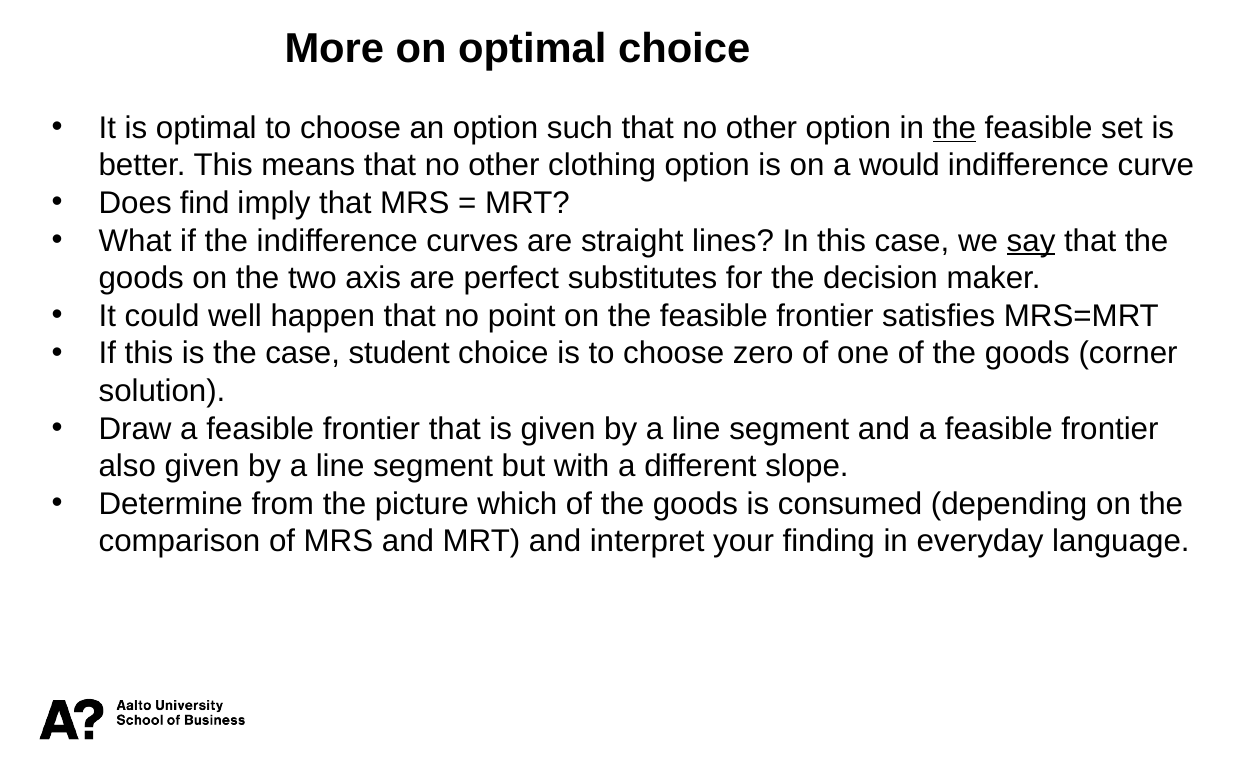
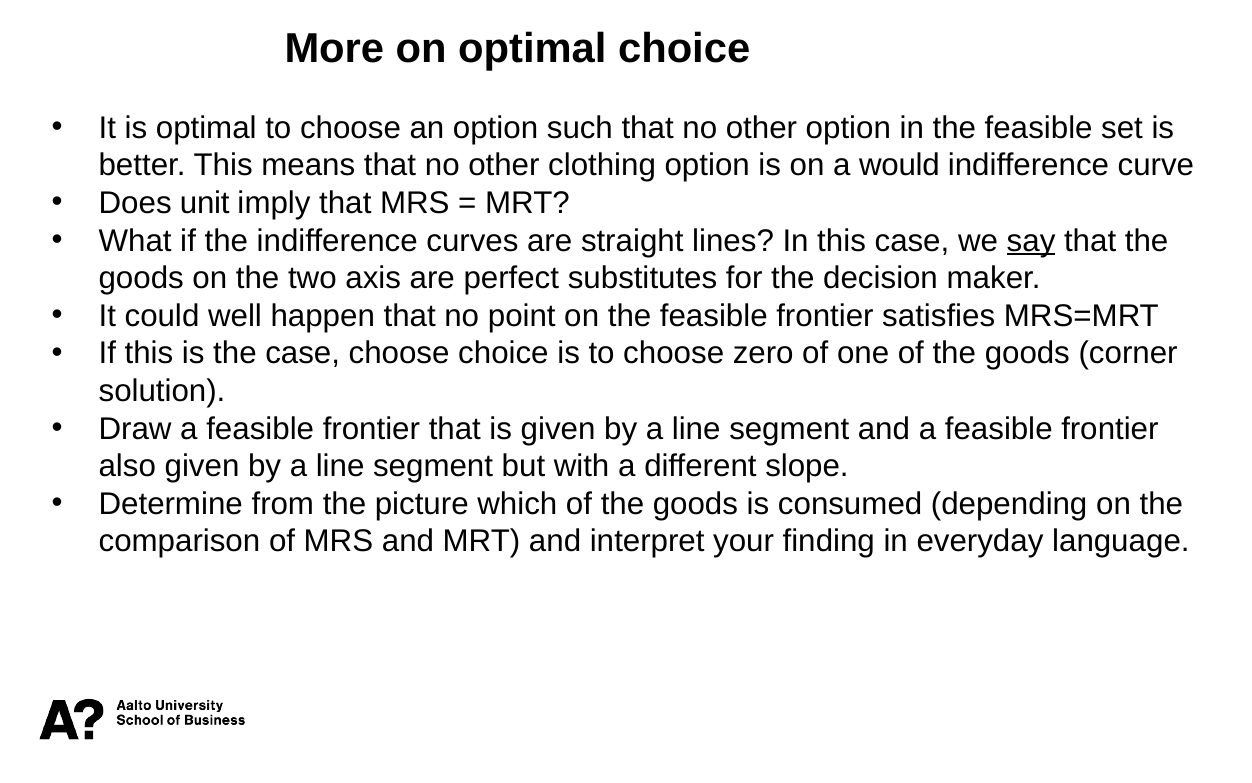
the underline: present -> none (954, 128)
find: find -> unit (205, 203)
case student: student -> choose (399, 353)
